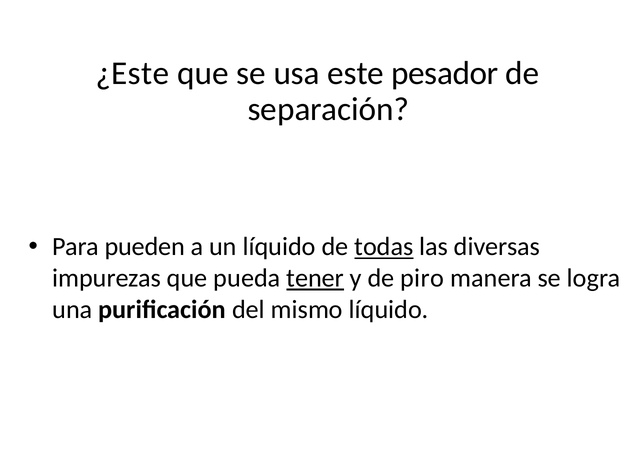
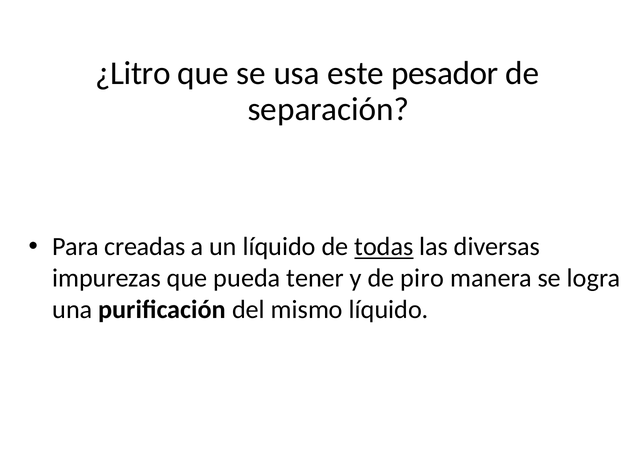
¿Este: ¿Este -> ¿Litro (133, 73)
pueden: pueden -> creadas (145, 247)
tener underline: present -> none (315, 279)
